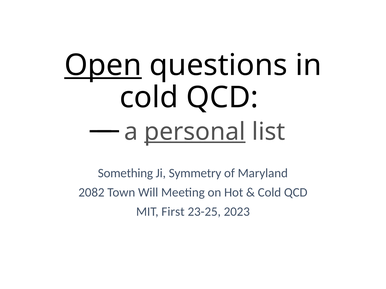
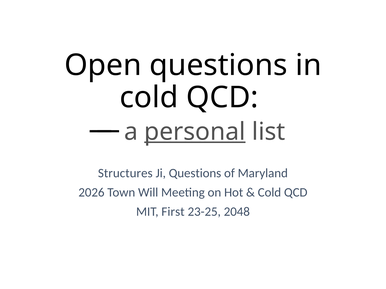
Open underline: present -> none (103, 65)
Something: Something -> Structures (125, 174)
Ji Symmetry: Symmetry -> Questions (195, 174)
2082: 2082 -> 2026 (91, 193)
2023: 2023 -> 2048 (237, 212)
